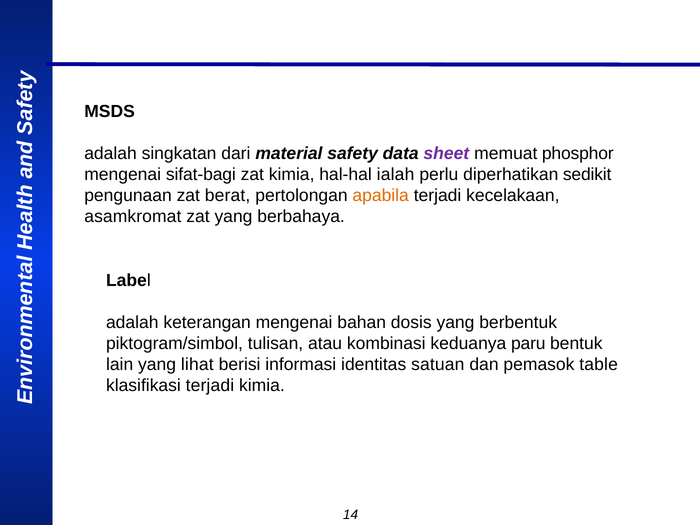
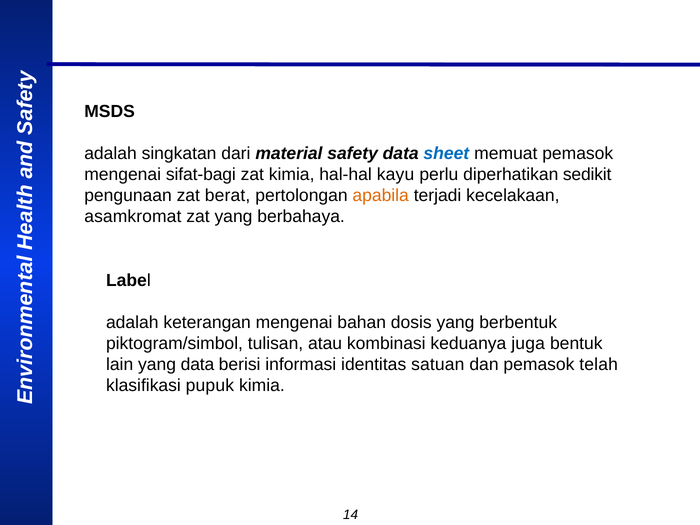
sheet colour: purple -> blue (446, 153)
memuat phosphor: phosphor -> pemasok (578, 153)
ialah: ialah -> kayu (396, 174)
paru: paru -> juga (528, 344)
yang lihat: lihat -> data (197, 365)
table: table -> telah (599, 365)
klasifikasi terjadi: terjadi -> pupuk (210, 386)
